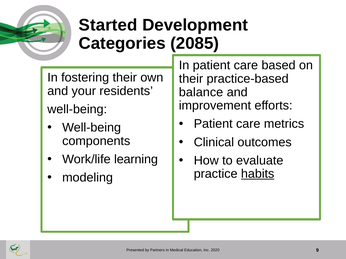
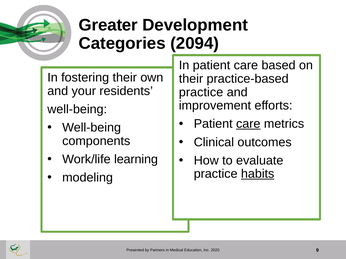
Started: Started -> Greater (108, 25)
2085: 2085 -> 2094 (195, 43)
balance: balance -> practice (201, 92)
care underline: none -> present (248, 124)
